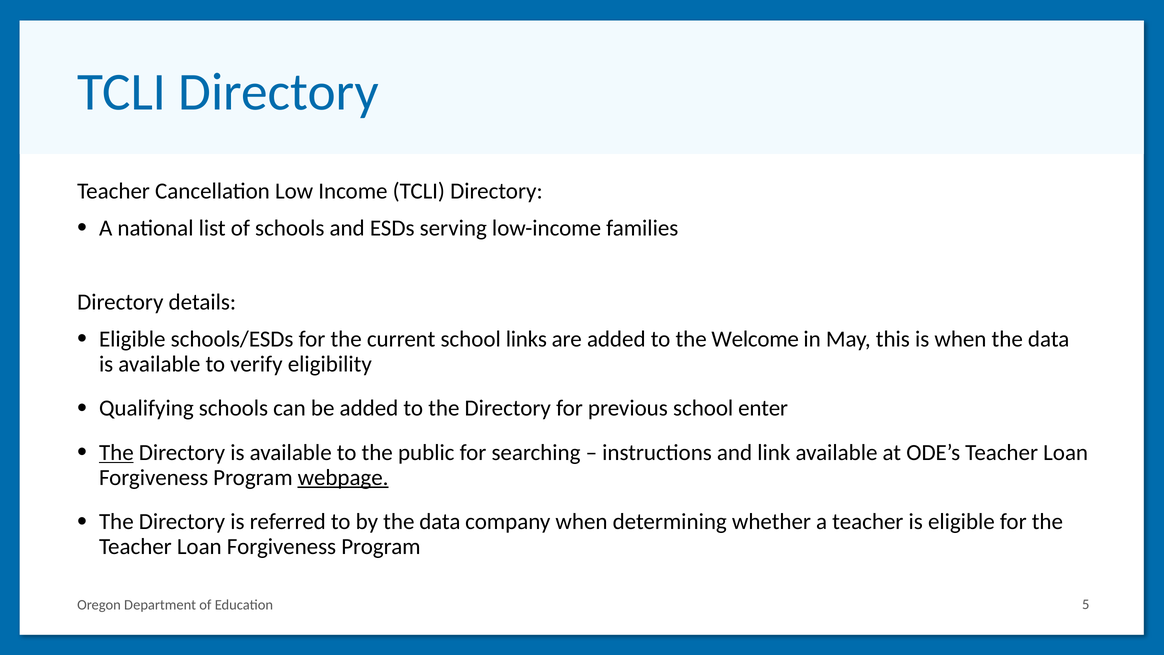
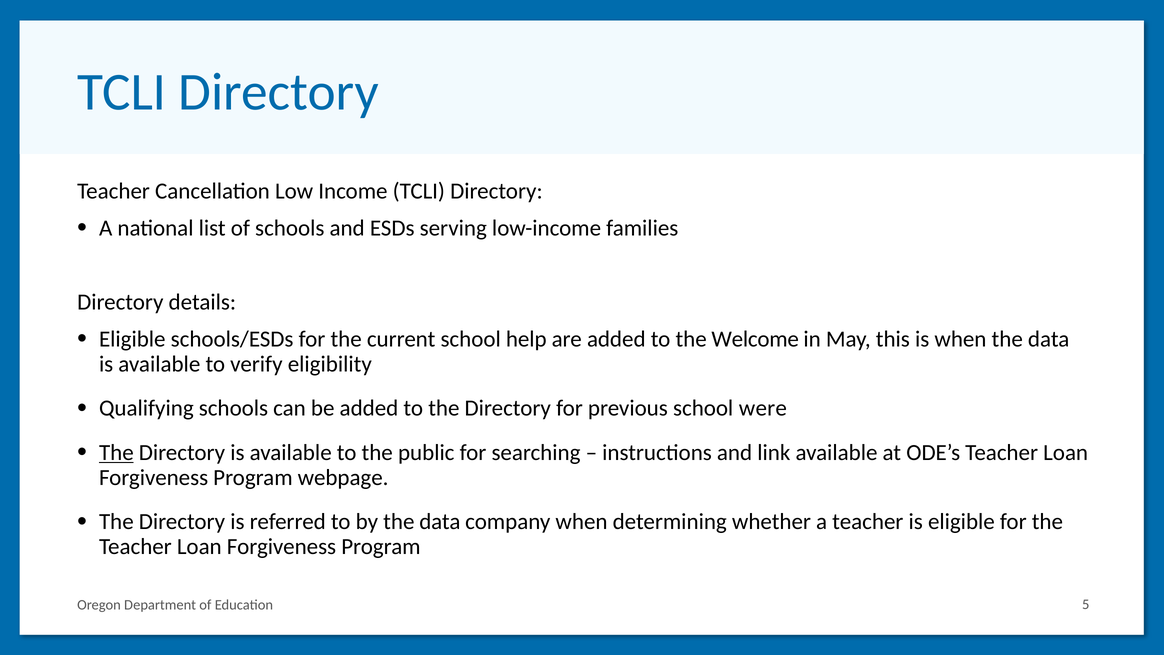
links: links -> help (526, 339)
enter: enter -> were (763, 408)
webpage underline: present -> none (343, 477)
